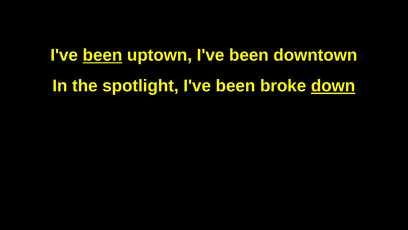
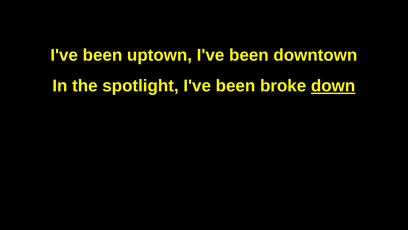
been underline: present -> none (102, 55)
